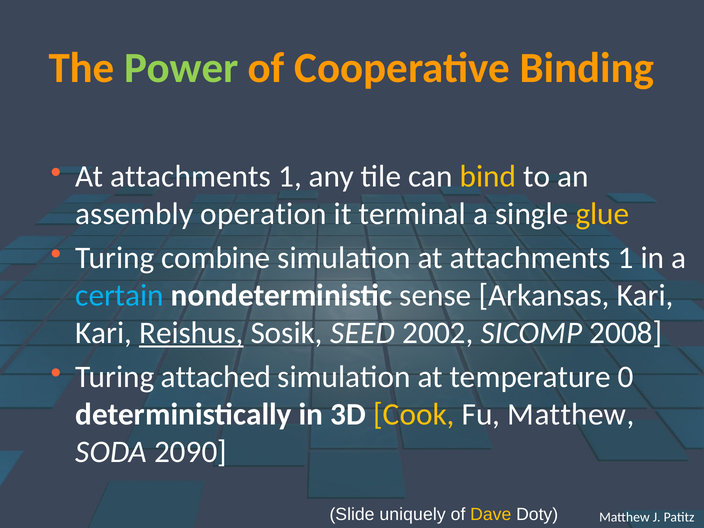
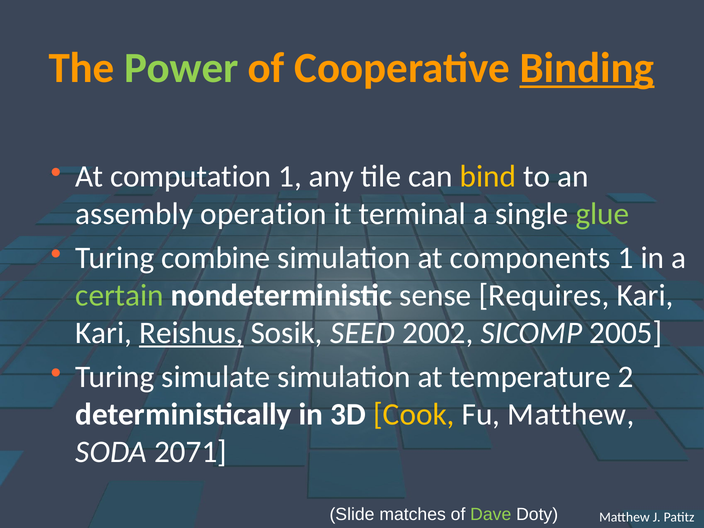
Binding underline: none -> present (587, 68)
attachments: attachments -> computation (191, 176)
glue colour: yellow -> light green (603, 214)
simulation at attachments: attachments -> components (530, 258)
certain colour: light blue -> light green (120, 295)
Arkansas: Arkansas -> Requires (544, 295)
2008: 2008 -> 2005 (626, 333)
attached: attached -> simulate (216, 377)
0: 0 -> 2 (626, 377)
2090: 2090 -> 2071 (191, 452)
uniquely: uniquely -> matches (413, 515)
Dave colour: yellow -> light green (491, 515)
